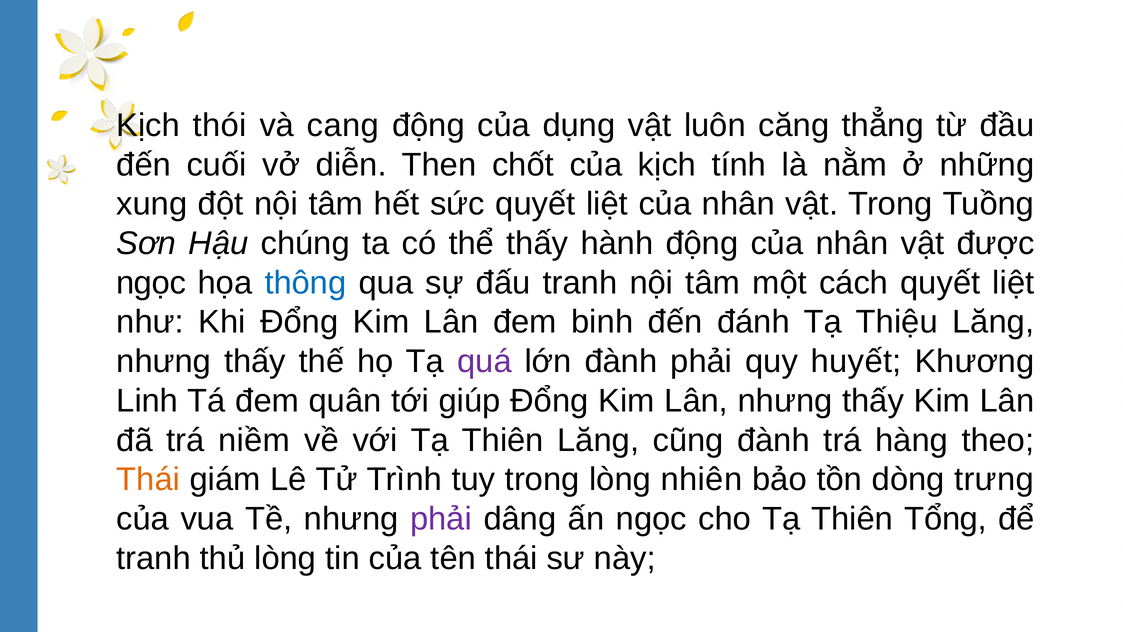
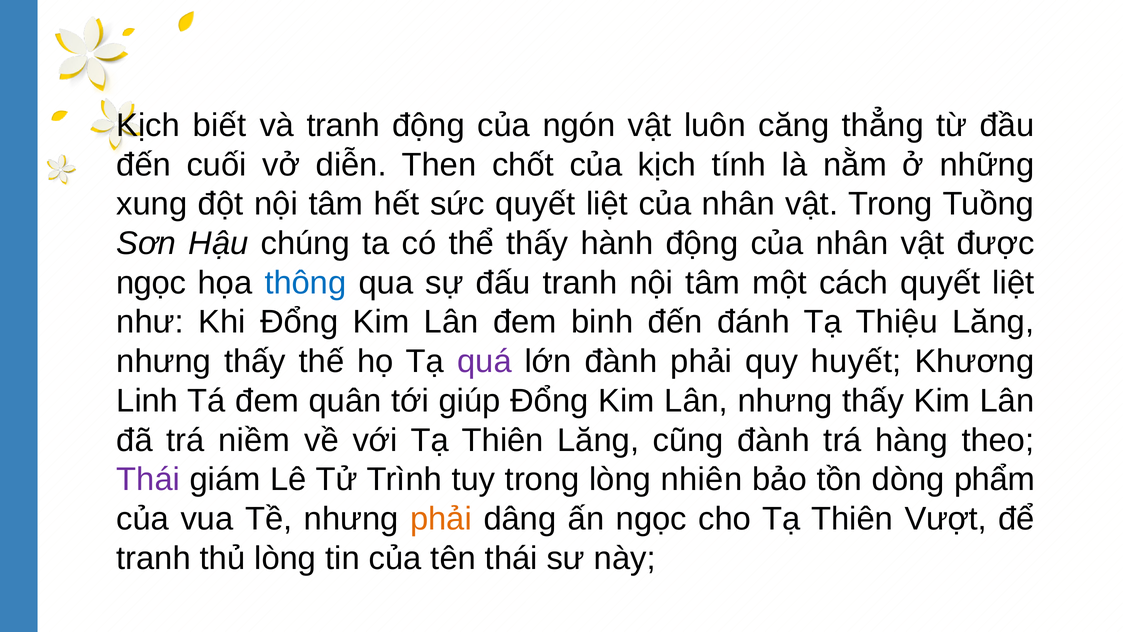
thói: thói -> biết (220, 125)
và cang: cang -> tranh (343, 125)
dụng: dụng -> ngón (579, 125)
Thái colour: orange -> purple (148, 479)
trưng: trưng -> phẩm (994, 479)
phải colour: purple -> orange (441, 519)
Tổng: Tổng -> Vượt (946, 519)
